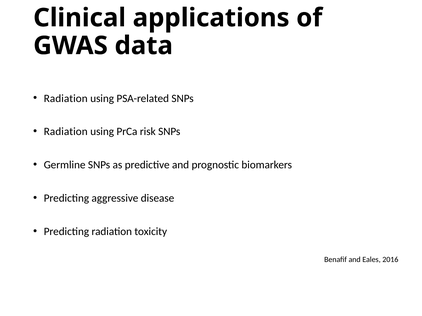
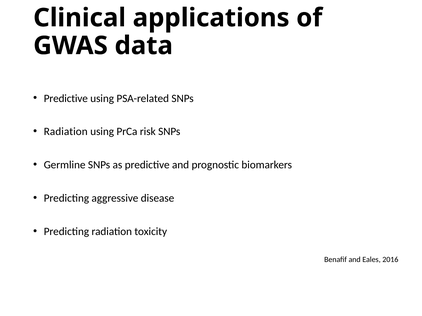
Radiation: Radiation -> Predictive (66, 99)
